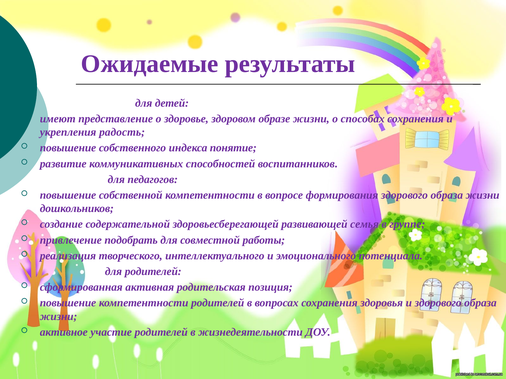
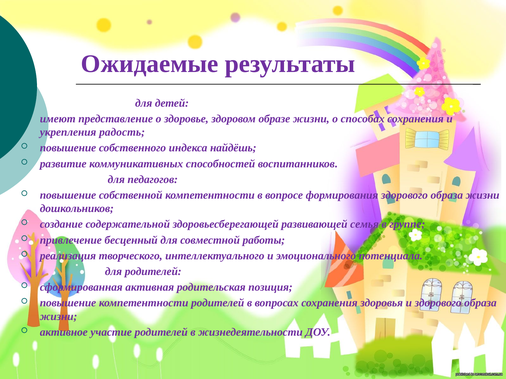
понятие: понятие -> найдёшь (233, 148)
подобрать: подобрать -> бесценный (131, 240)
